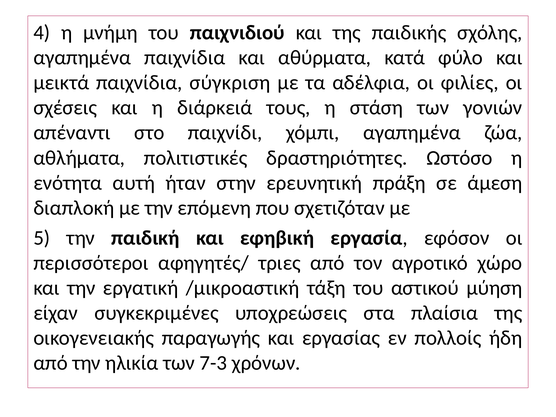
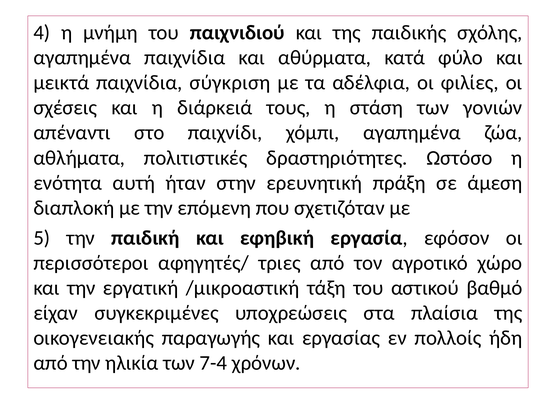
μύηση: μύηση -> βαθμό (494, 288)
7-3: 7-3 -> 7-4 (213, 363)
